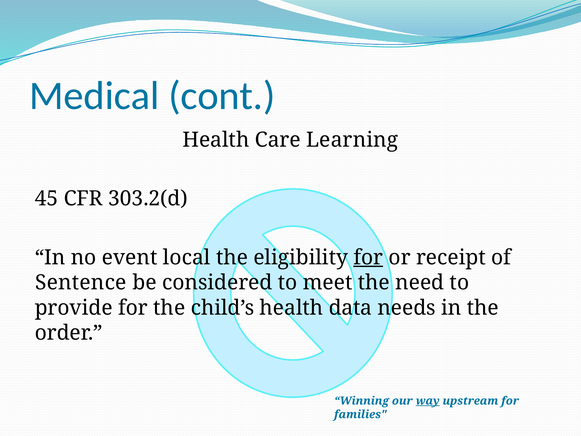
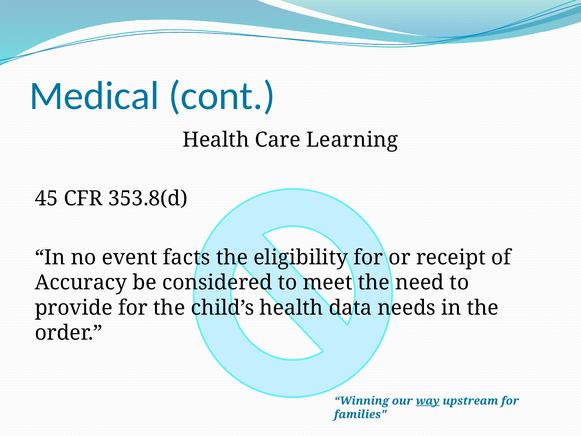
303.2(d: 303.2(d -> 353.8(d (148, 199)
local: local -> facts (187, 257)
for underline: present -> none (368, 257)
Sentence: Sentence -> Accuracy (81, 282)
